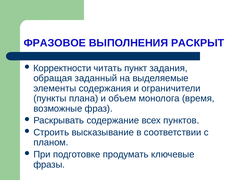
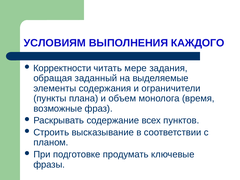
ФРАЗОВОЕ: ФРАЗОВОЕ -> УСЛОВИЯМ (55, 43)
РАСКРЫТ: РАСКРЫТ -> КАЖДОГО (198, 43)
пункт: пункт -> мере (136, 68)
